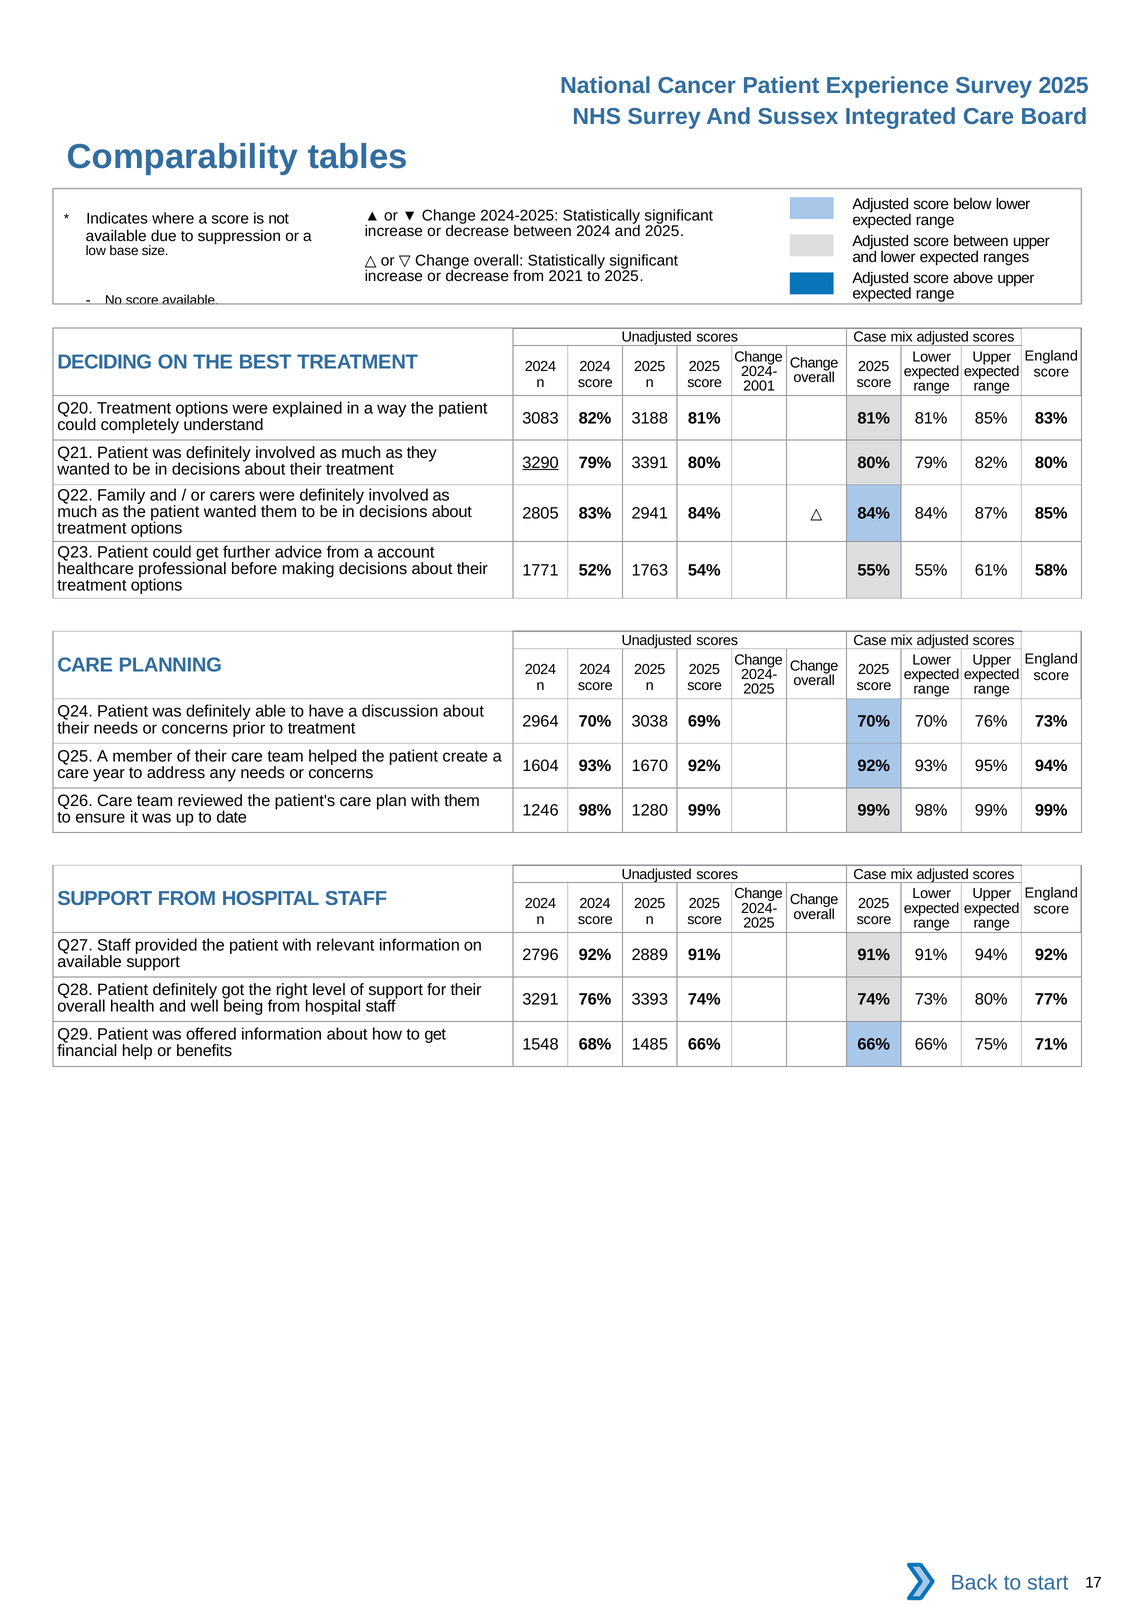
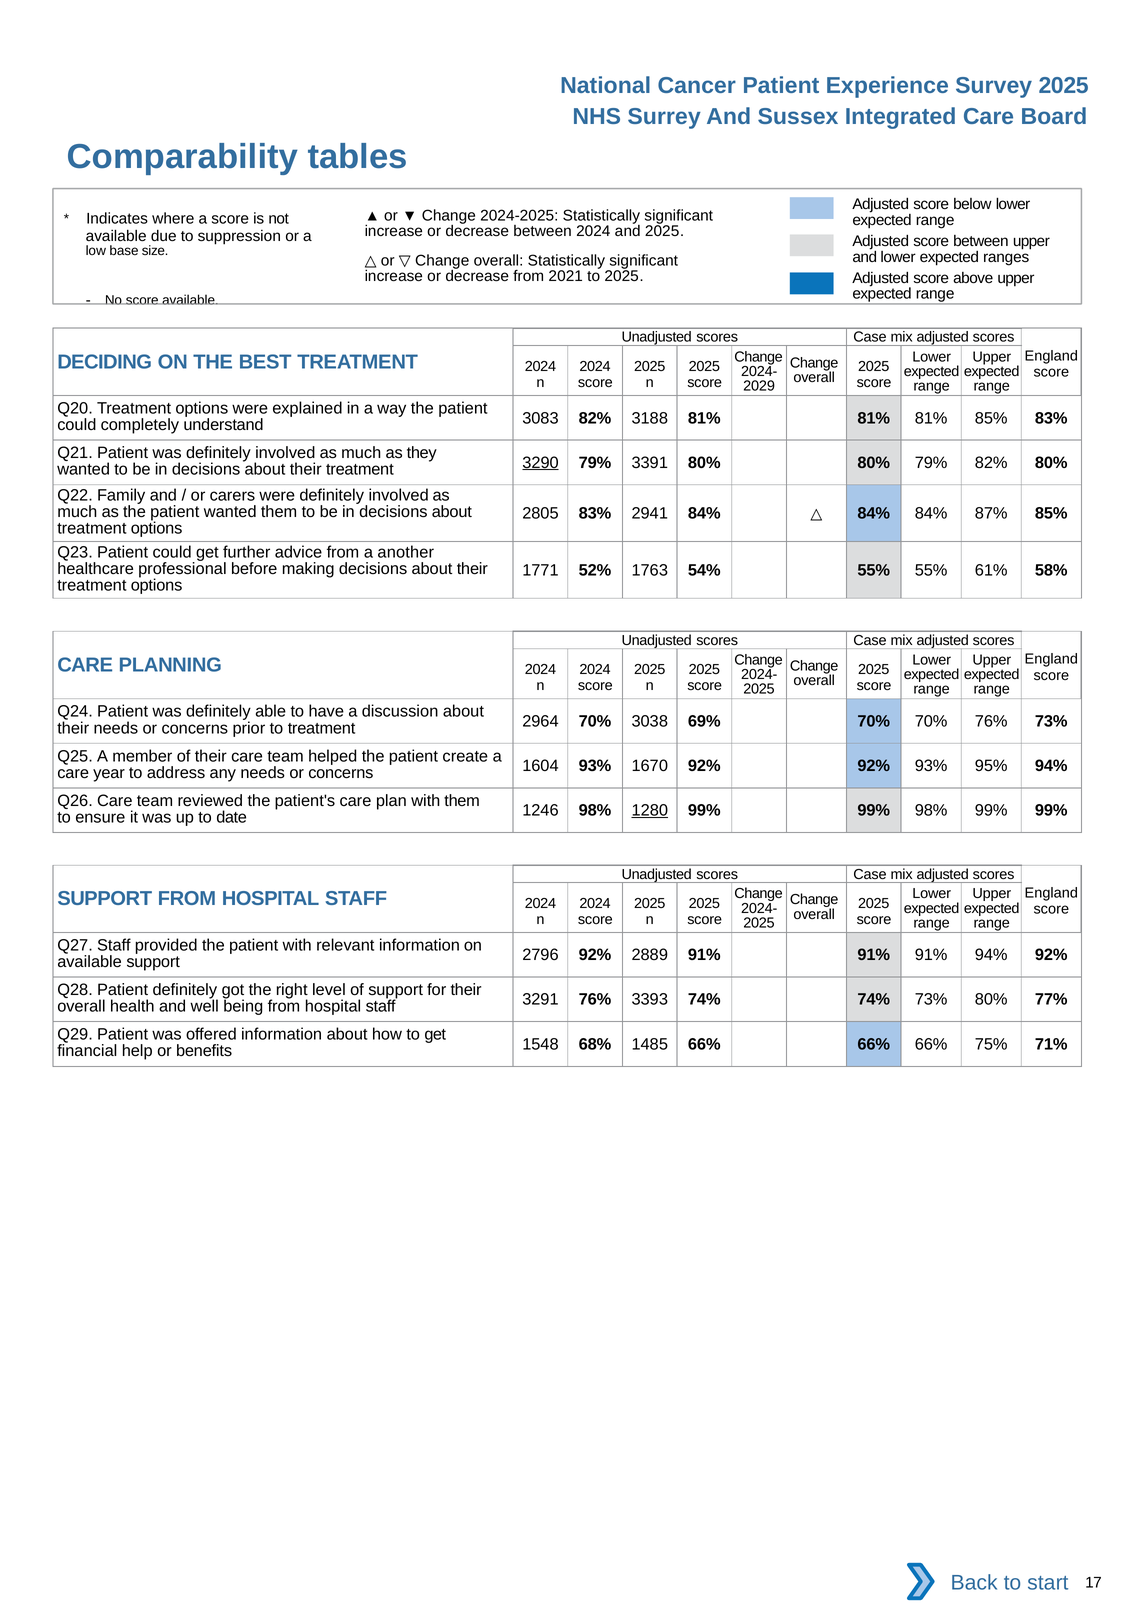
2001: 2001 -> 2029 (759, 386)
account: account -> another (406, 552)
1280 underline: none -> present (650, 810)
